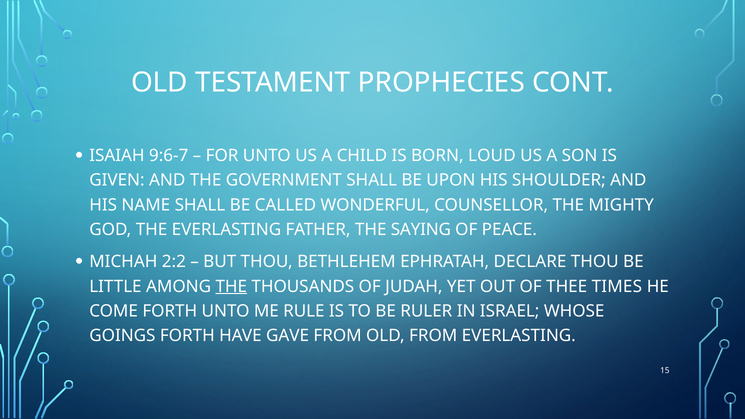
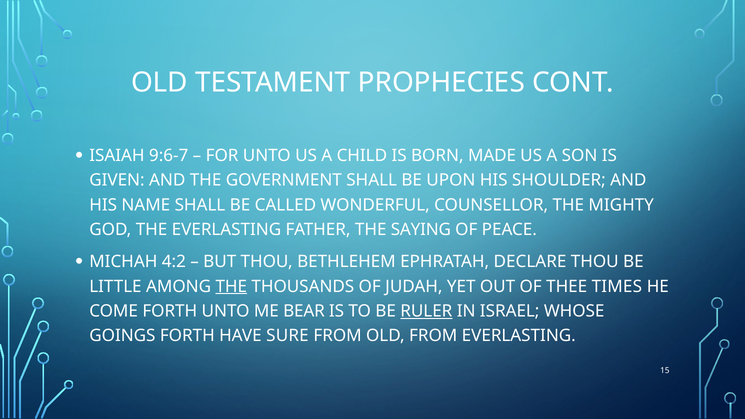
LOUD: LOUD -> MADE (492, 156)
2:2: 2:2 -> 4:2 (174, 262)
RULE: RULE -> BEAR (304, 311)
RULER underline: none -> present (426, 311)
GAVE: GAVE -> SURE (287, 336)
